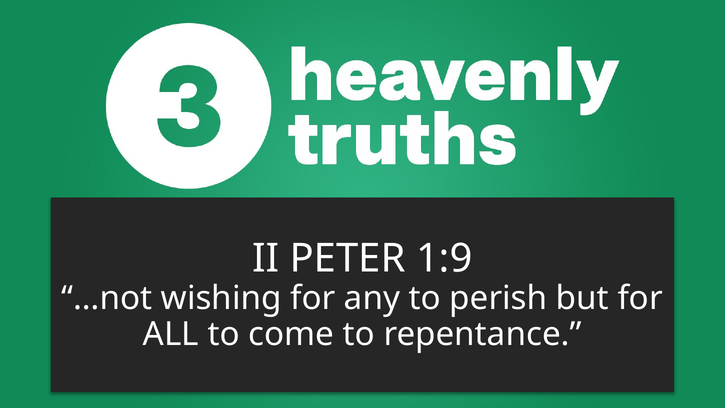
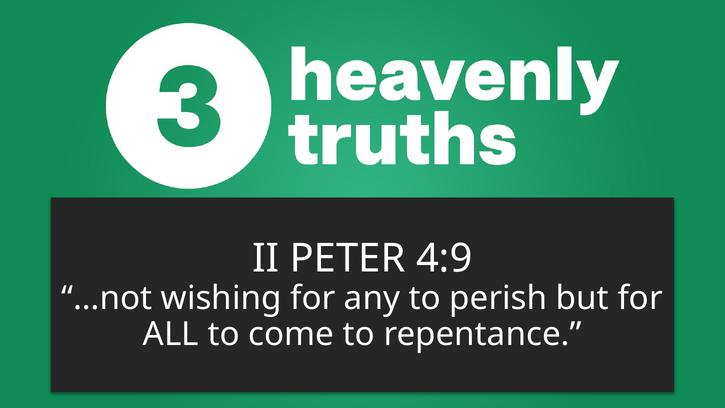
1:9: 1:9 -> 4:9 (444, 258)
